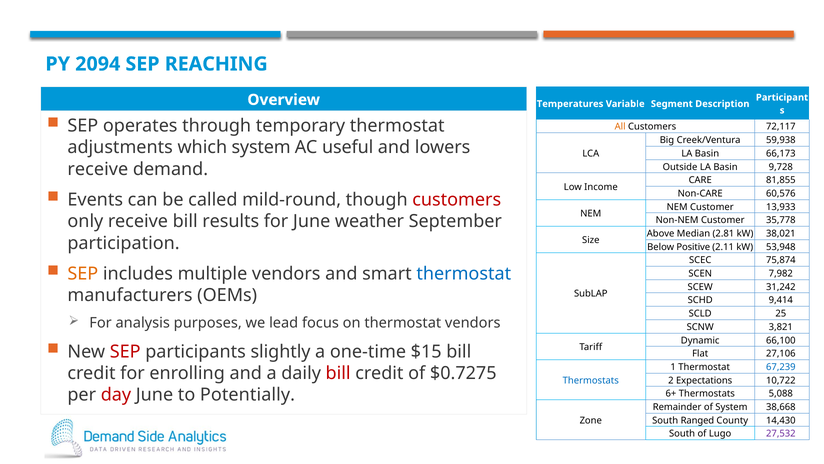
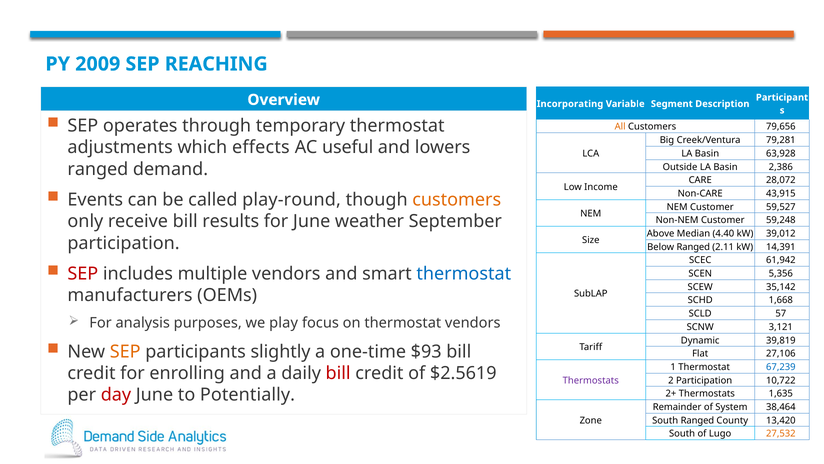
2094: 2094 -> 2009 (98, 64)
Temperatures: Temperatures -> Incorporating (570, 104)
72,117: 72,117 -> 79,656 (781, 127)
59,938: 59,938 -> 79,281 (781, 140)
which system: system -> effects (261, 147)
66,173: 66,173 -> 63,928 (781, 153)
receive: receive -> ranged (98, 169)
9,728: 9,728 -> 2,386 (781, 167)
81,855: 81,855 -> 28,072 (781, 180)
60,576: 60,576 -> 43,915 (781, 193)
mild-round: mild-round -> play-round (292, 200)
customers colour: red -> orange (457, 200)
13,933: 13,933 -> 59,527 (781, 207)
35,778: 35,778 -> 59,248 (781, 220)
2.81: 2.81 -> 4.40 (723, 233)
38,021: 38,021 -> 39,012 (781, 233)
Below Positive: Positive -> Ranged (693, 247)
53,948: 53,948 -> 14,391 (781, 247)
75,874: 75,874 -> 61,942 (781, 260)
SEP colour: orange -> red (83, 273)
7,982: 7,982 -> 5,356 (781, 273)
31,242: 31,242 -> 35,142 (781, 287)
9,414: 9,414 -> 1,668 (781, 300)
25: 25 -> 57 (781, 313)
lead: lead -> play (284, 323)
3,821: 3,821 -> 3,121 (781, 327)
66,100: 66,100 -> 39,819 (781, 340)
SEP colour: red -> orange (125, 351)
$15: $15 -> $93 (426, 351)
$0.7275: $0.7275 -> $2.5619 (463, 373)
Thermostats colour: blue -> purple (591, 380)
2 Expectations: Expectations -> Participation (704, 380)
6+: 6+ -> 2+ (671, 393)
5,088: 5,088 -> 1,635 (781, 393)
38,668: 38,668 -> 38,464 (781, 407)
14,430: 14,430 -> 13,420 (781, 420)
27,532 colour: purple -> orange (781, 433)
